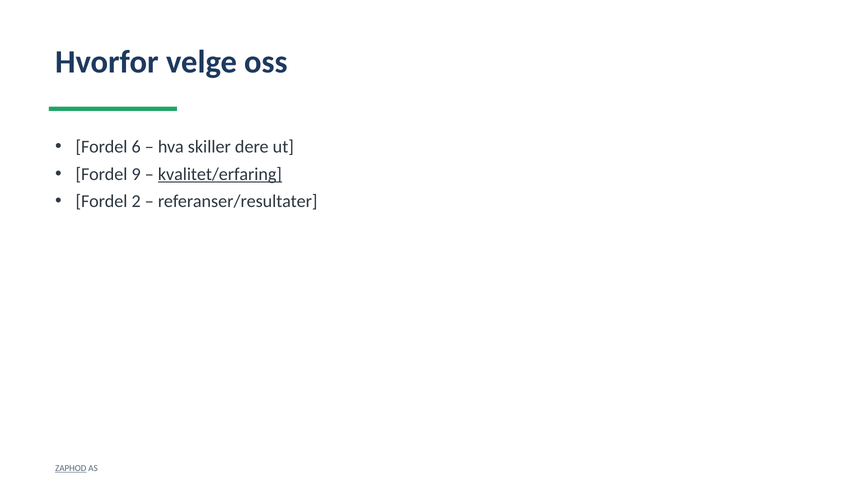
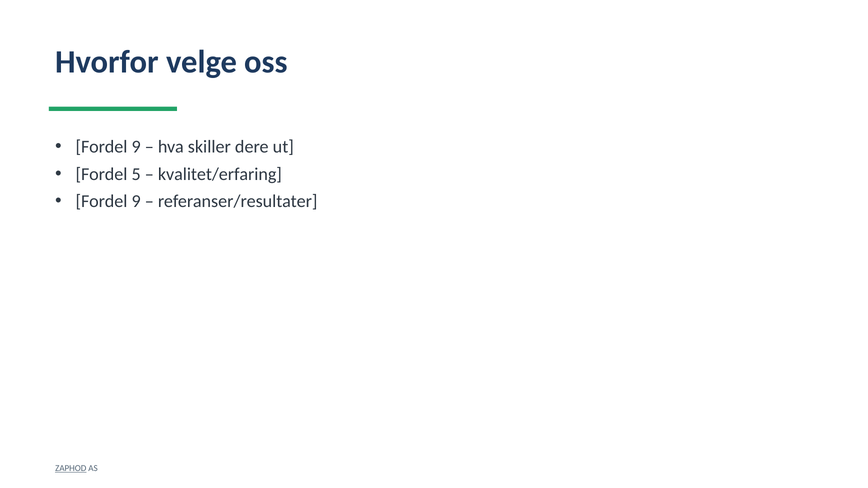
6: 6 -> 9 (136, 147)
9: 9 -> 5 (136, 174)
kvalitet/erfaring underline: present -> none (220, 174)
2: 2 -> 9 (136, 201)
